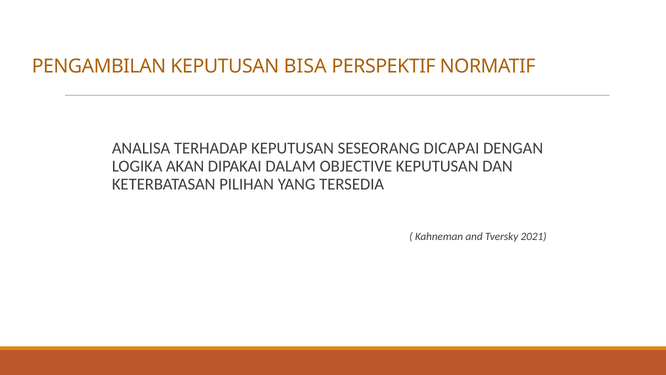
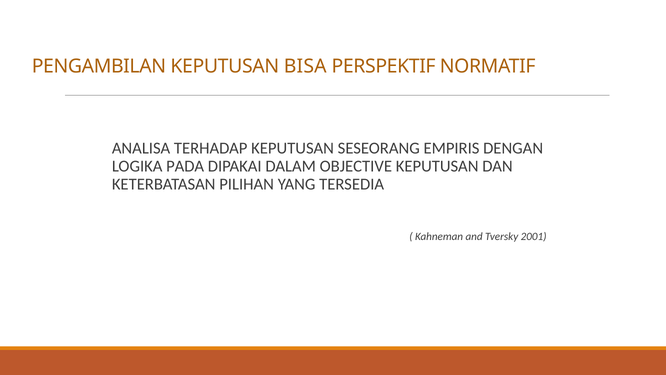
DICAPAI: DICAPAI -> EMPIRIS (451, 148)
AKAN: AKAN -> PADA (185, 166)
2021: 2021 -> 2001 (534, 236)
